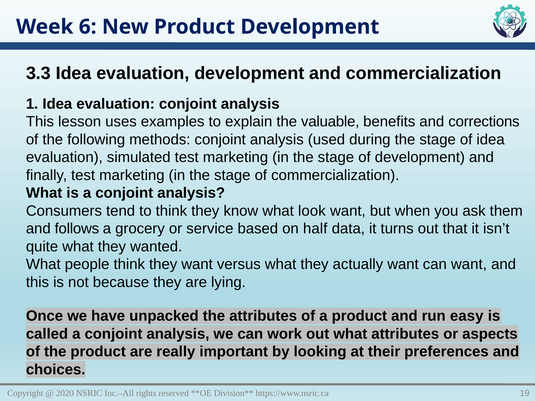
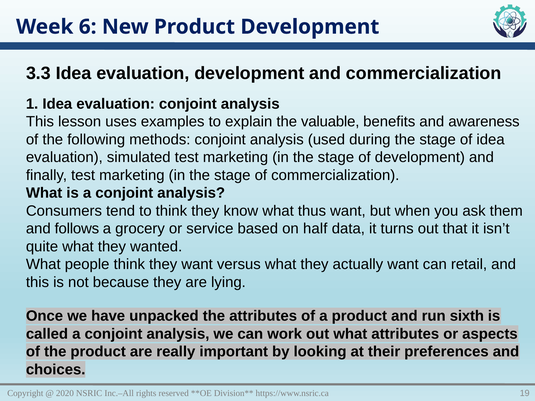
corrections: corrections -> awareness (484, 122)
look: look -> thus (312, 211)
can want: want -> retail (469, 265)
easy: easy -> sixth (467, 316)
